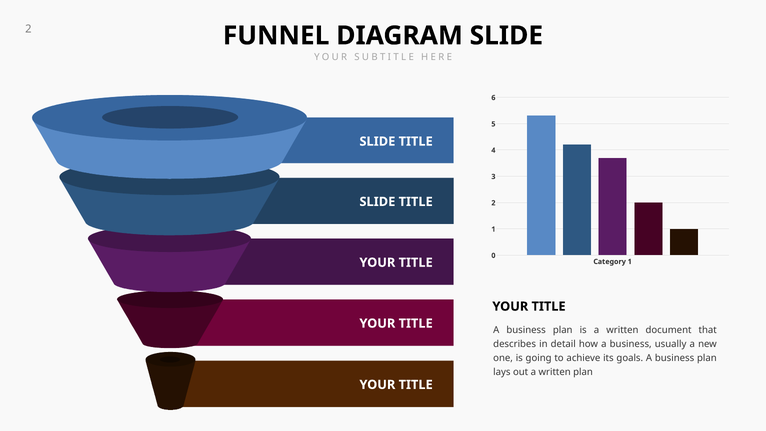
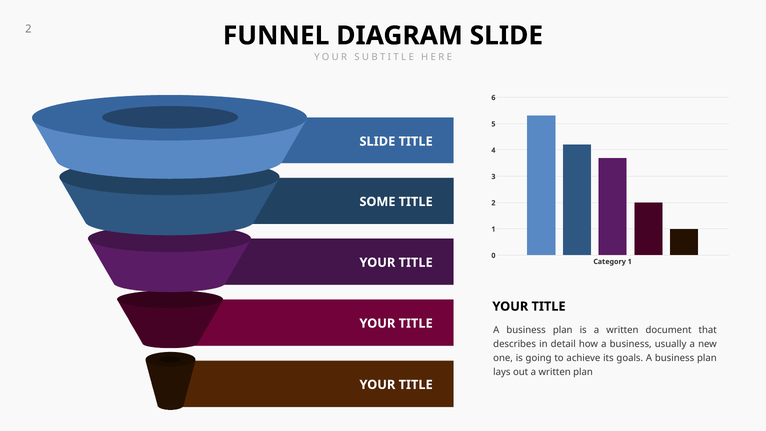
SLIDE: SLIDE -> SOME (377, 202)
